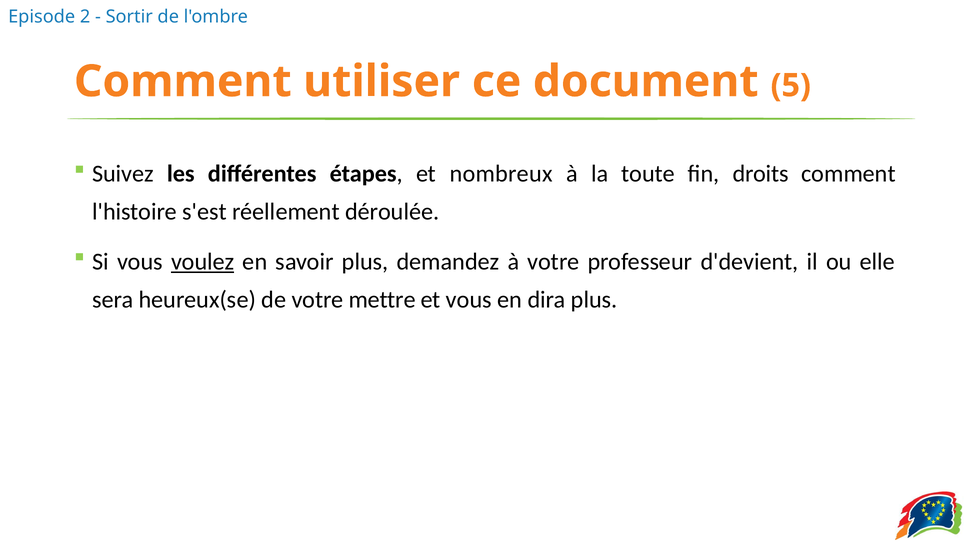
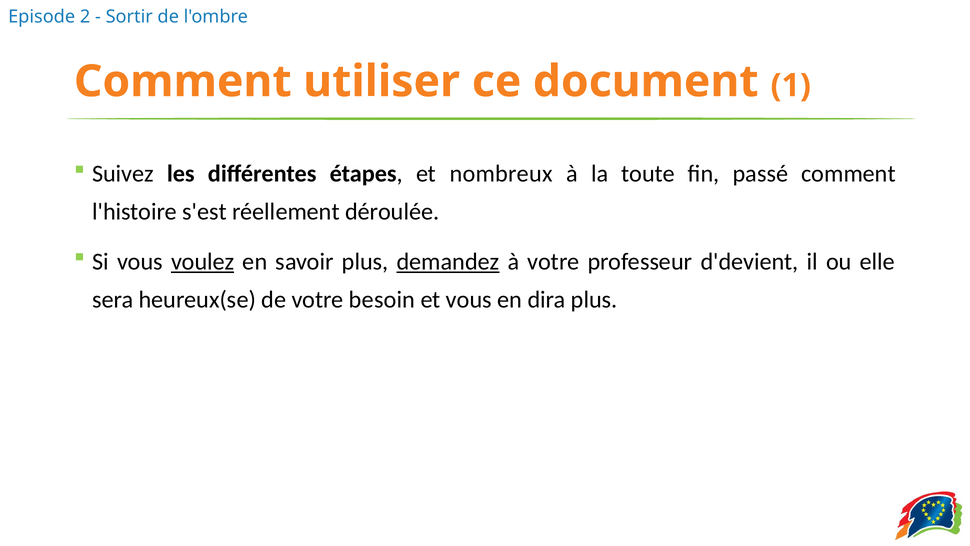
5: 5 -> 1 (791, 85)
droits: droits -> passé (760, 174)
demandez underline: none -> present (448, 262)
mettre: mettre -> besoin (382, 299)
